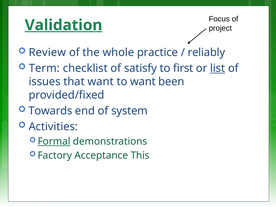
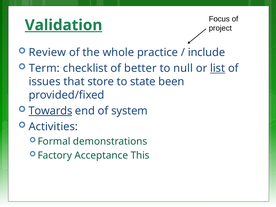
reliably: reliably -> include (206, 53)
satisfy: satisfy -> better (140, 68)
first: first -> null (183, 68)
that want: want -> store (101, 82)
to want: want -> state (143, 82)
Towards underline: none -> present (50, 111)
Formal underline: present -> none (54, 141)
